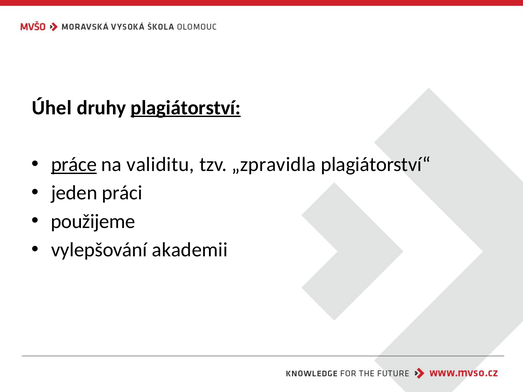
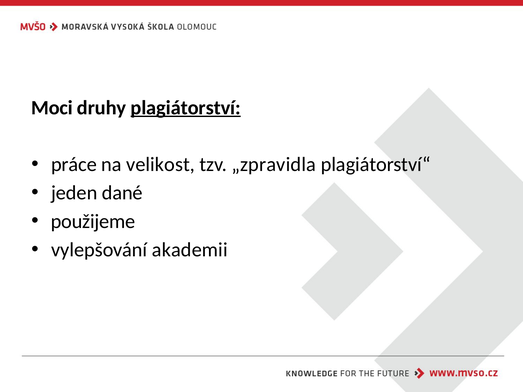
Úhel: Úhel -> Moci (52, 108)
práce underline: present -> none (74, 165)
validitu: validitu -> velikost (161, 165)
práci: práci -> dané (122, 193)
